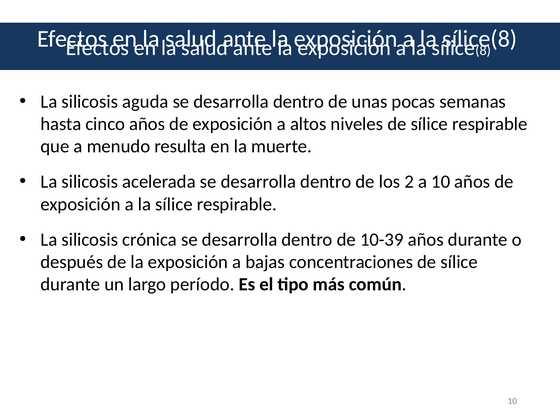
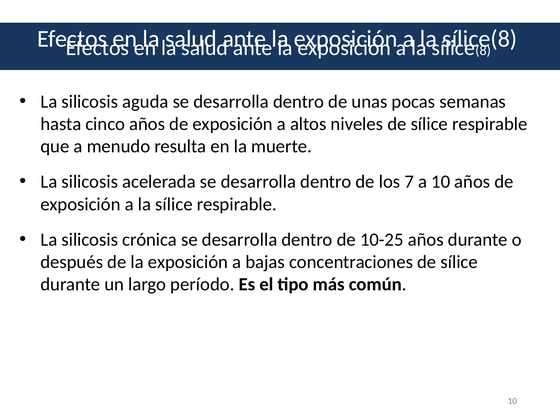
2: 2 -> 7 (409, 182)
10-39: 10-39 -> 10-25 (382, 240)
